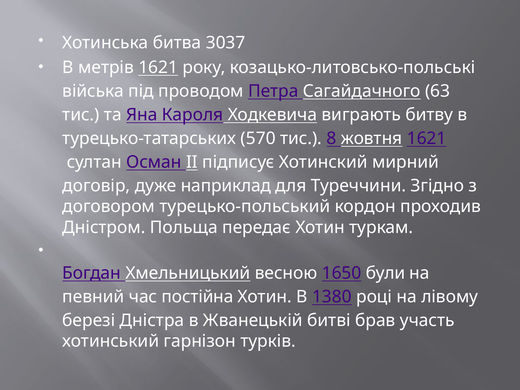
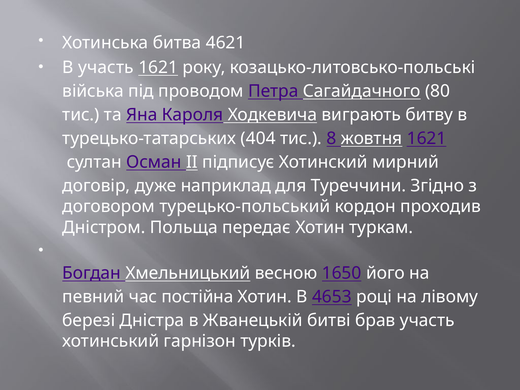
3037: 3037 -> 4621 (226, 43)
В метрів: метрів -> участь (106, 67)
63: 63 -> 80 (438, 91)
570: 570 -> 404 (258, 138)
були: були -> його (385, 273)
1380: 1380 -> 4653 (332, 297)
